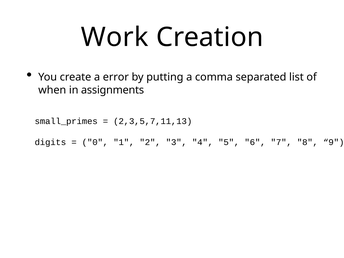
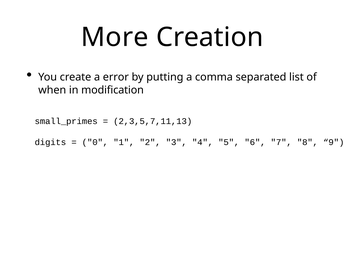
Work: Work -> More (115, 37)
assignments: assignments -> modification (113, 90)
